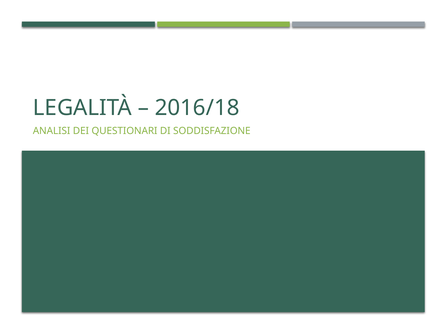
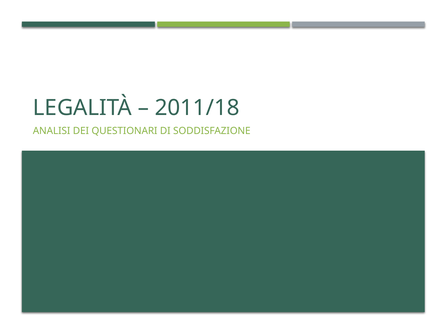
2016/18: 2016/18 -> 2011/18 (197, 108)
